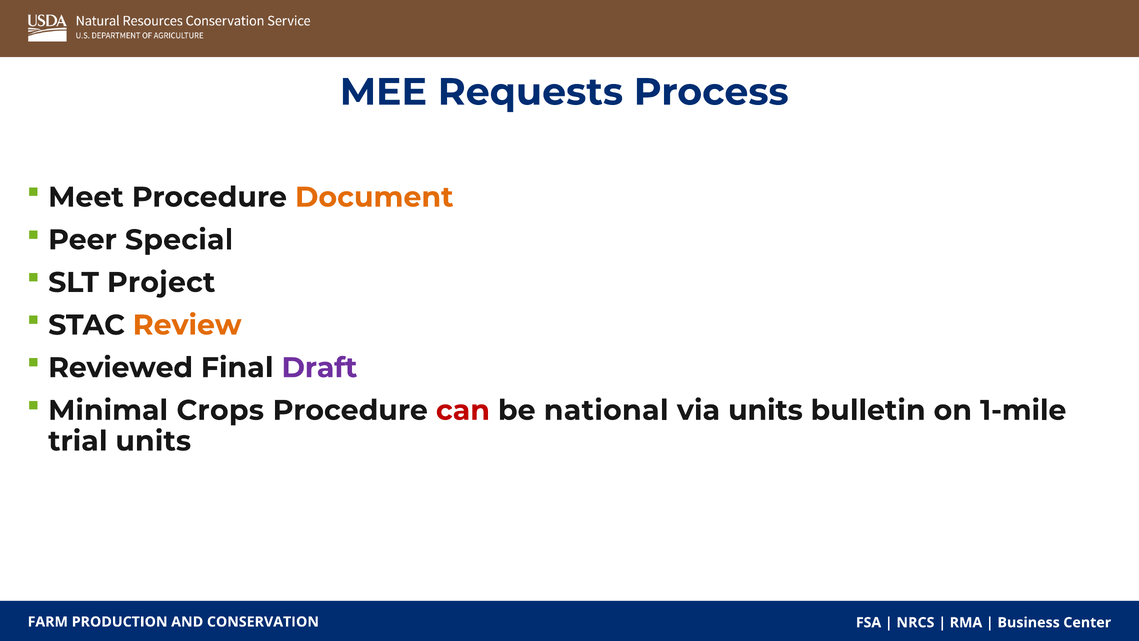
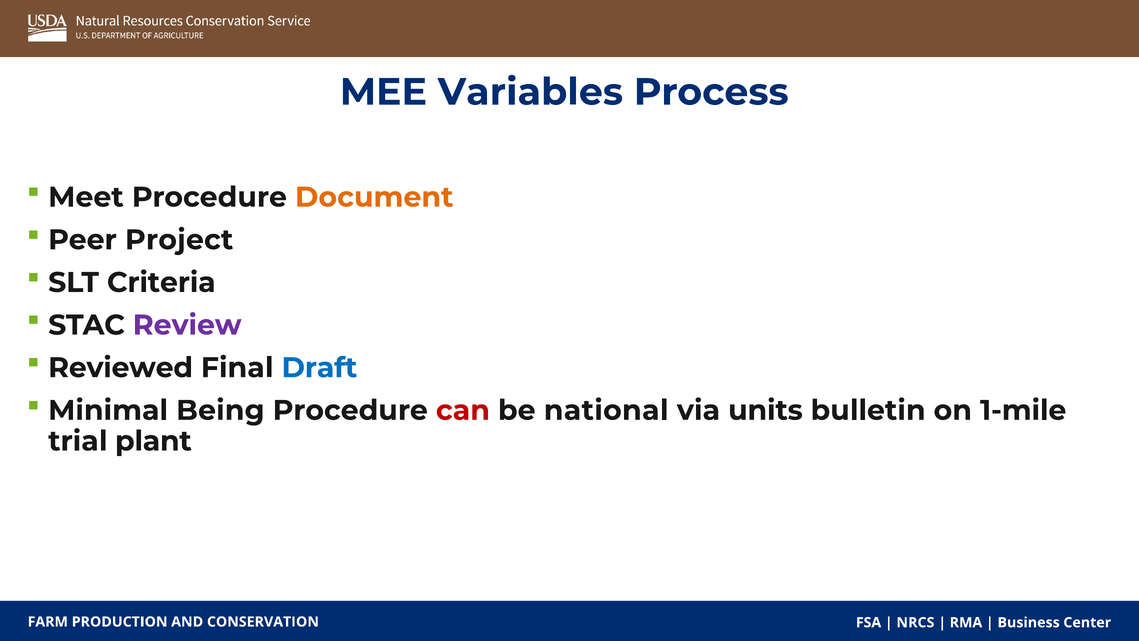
Requests: Requests -> Variables (530, 92)
Special: Special -> Project (179, 240)
Project: Project -> Criteria (161, 282)
Review colour: orange -> purple (187, 325)
Draft colour: purple -> blue (319, 368)
Crops: Crops -> Being (220, 410)
trial units: units -> plant (153, 441)
